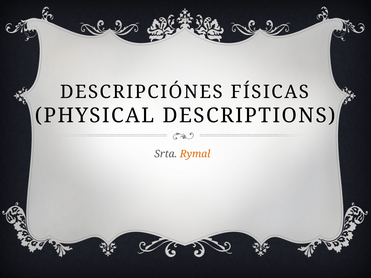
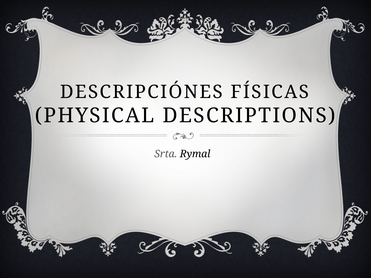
Rymal colour: orange -> black (195, 154)
